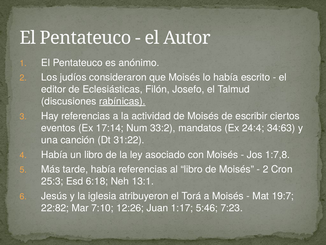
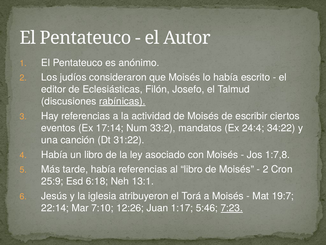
34:63: 34:63 -> 34:22 (281, 128)
25:3: 25:3 -> 25:9 (52, 181)
22:82: 22:82 -> 22:14 (55, 208)
7:23 underline: none -> present (232, 208)
